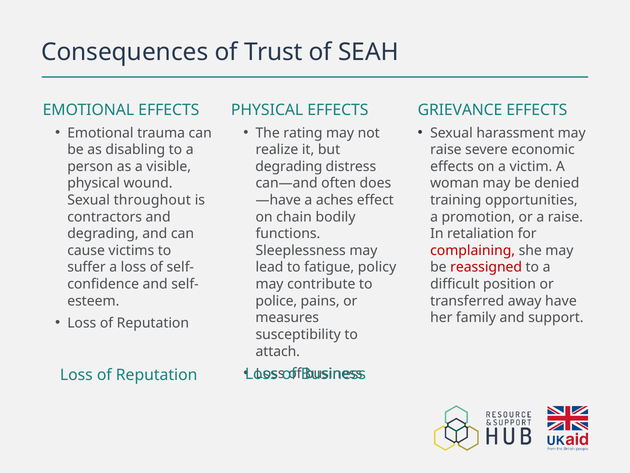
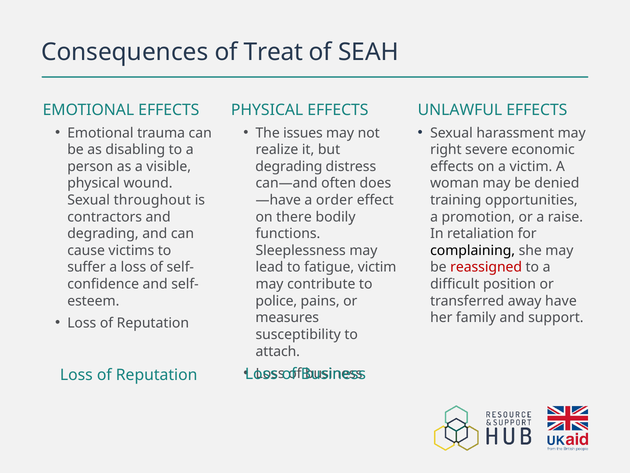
Trust: Trust -> Treat (273, 52)
GRIEVANCE: GRIEVANCE -> UNLAWFUL (460, 110)
rating: rating -> issues (303, 133)
raise: raise -> right (446, 150)
aches: aches -> order (335, 200)
chain: chain -> there (294, 217)
complaining colour: red -> black (473, 250)
fatigue policy: policy -> victim (377, 267)
